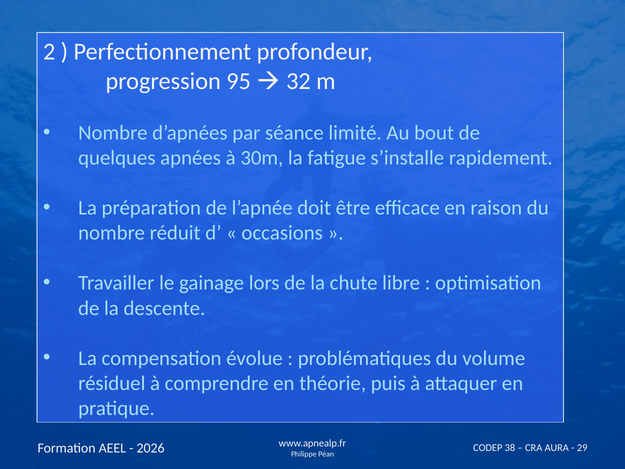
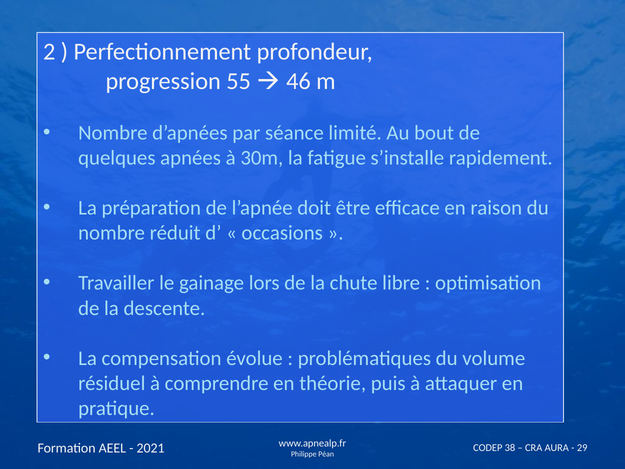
95: 95 -> 55 (239, 81)
32: 32 -> 46 (298, 81)
2026: 2026 -> 2021 (151, 448)
